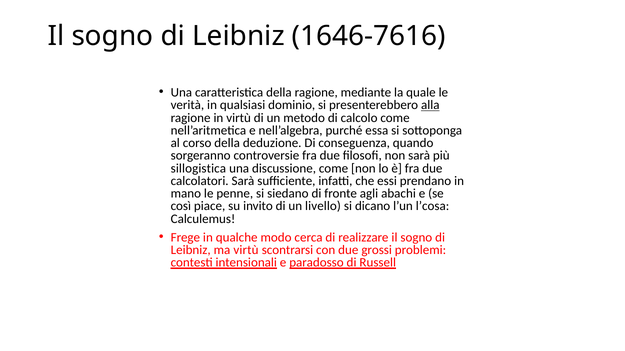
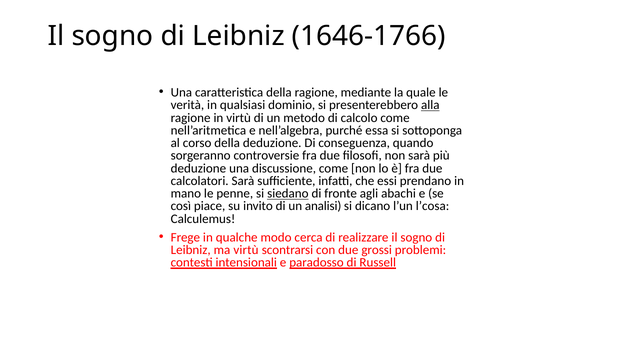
1646-7616: 1646-7616 -> 1646-1766 (369, 36)
sillogistica: sillogistica -> deduzione (198, 169)
siedano underline: none -> present (288, 194)
livello: livello -> analisi (323, 207)
